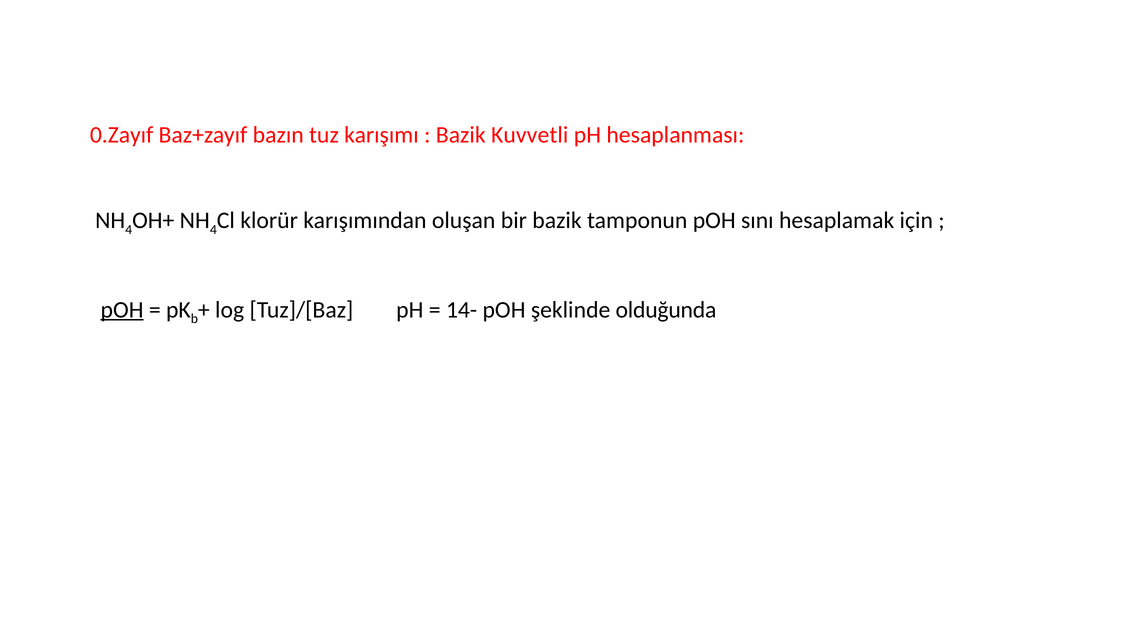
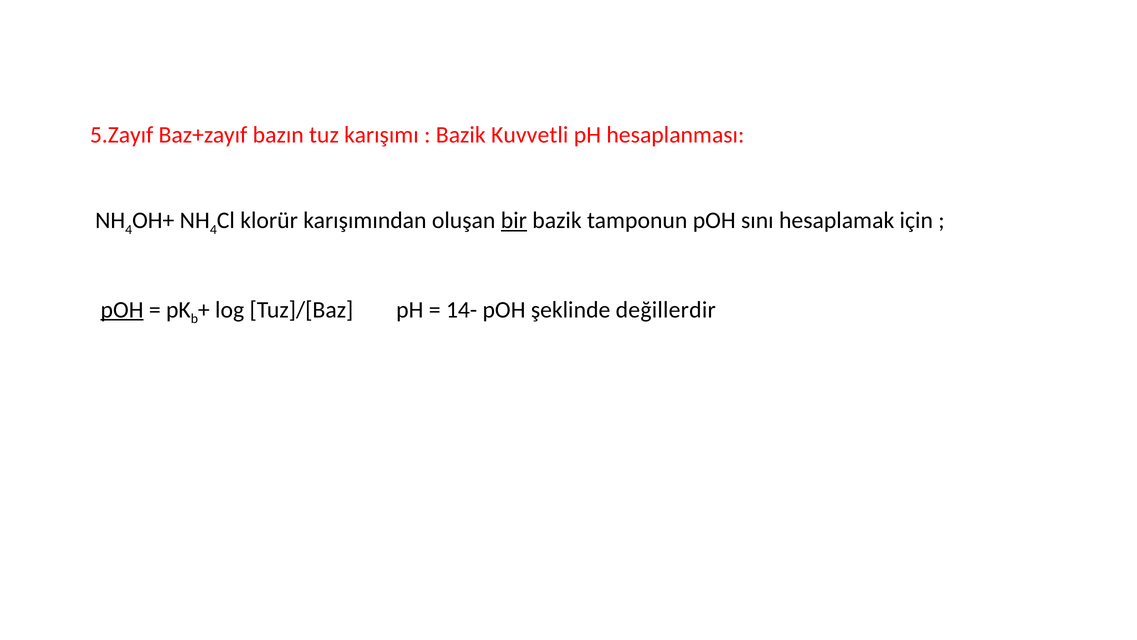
0.Zayıf: 0.Zayıf -> 5.Zayıf (122, 135)
bir underline: none -> present (514, 220)
olduğunda: olduğunda -> değillerdir (666, 310)
